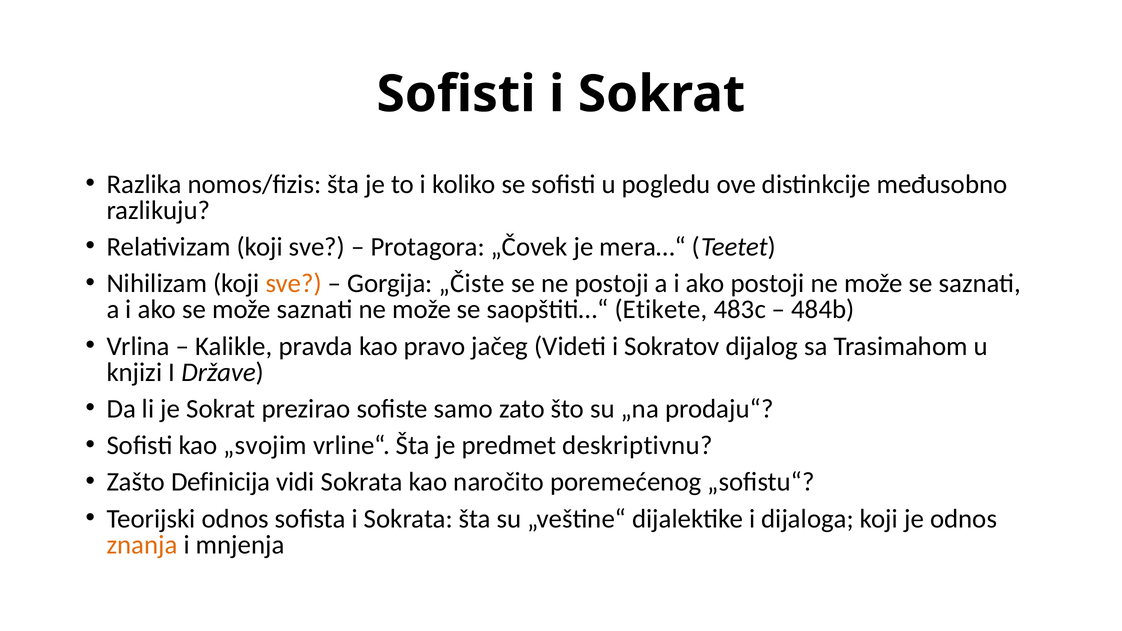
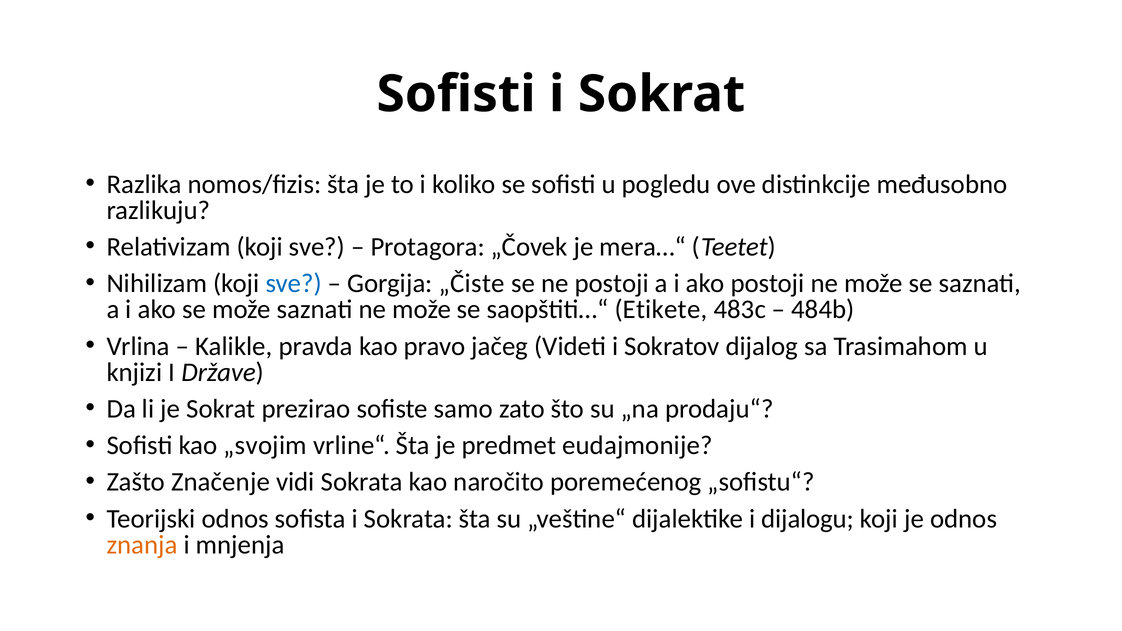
sve colour: orange -> blue (294, 284)
deskriptivnu: deskriptivnu -> eudajmonije (637, 446)
Definicija: Definicija -> Značenje (220, 482)
dijaloga: dijaloga -> dijalogu (808, 519)
